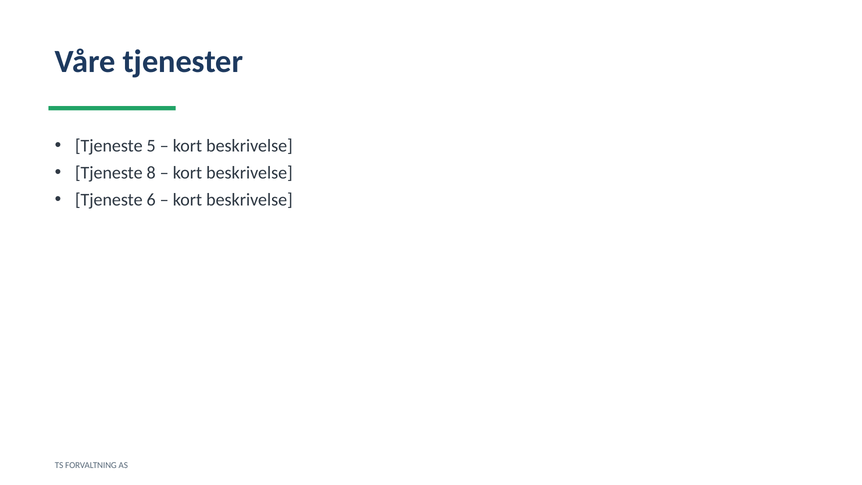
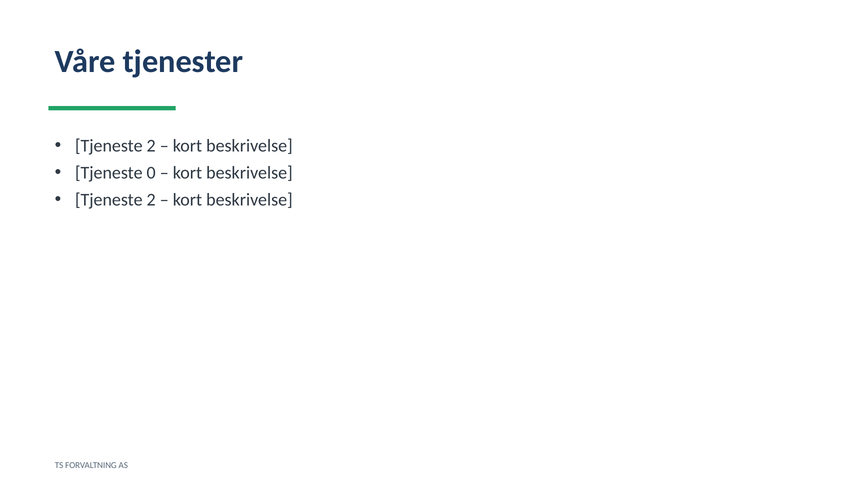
5: 5 -> 2 (151, 146)
8: 8 -> 0 (151, 173)
6: 6 -> 2 (151, 200)
